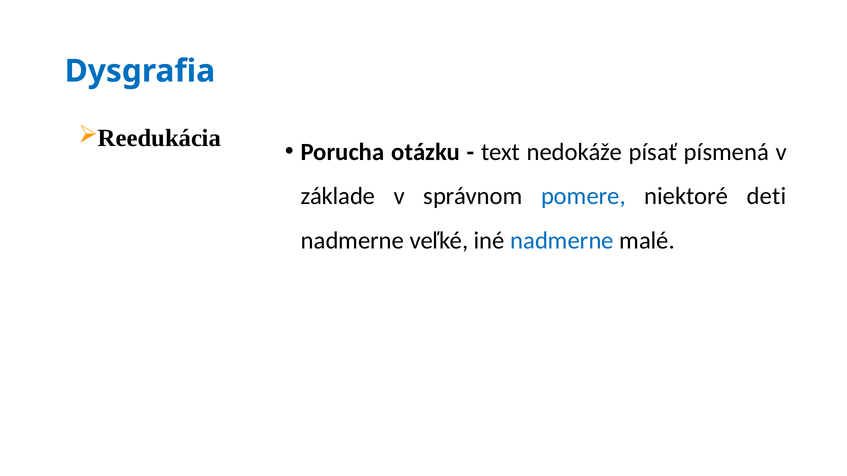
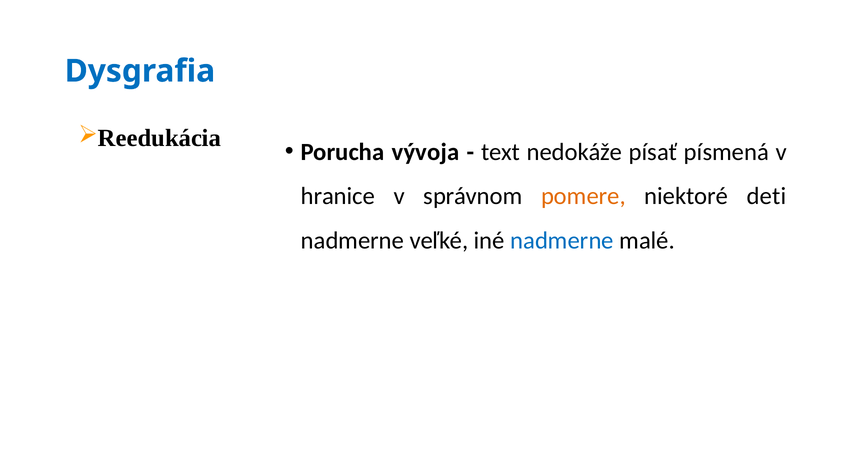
otázku: otázku -> vývoja (426, 152)
základe: základe -> hranice (338, 196)
pomere colour: blue -> orange (583, 196)
